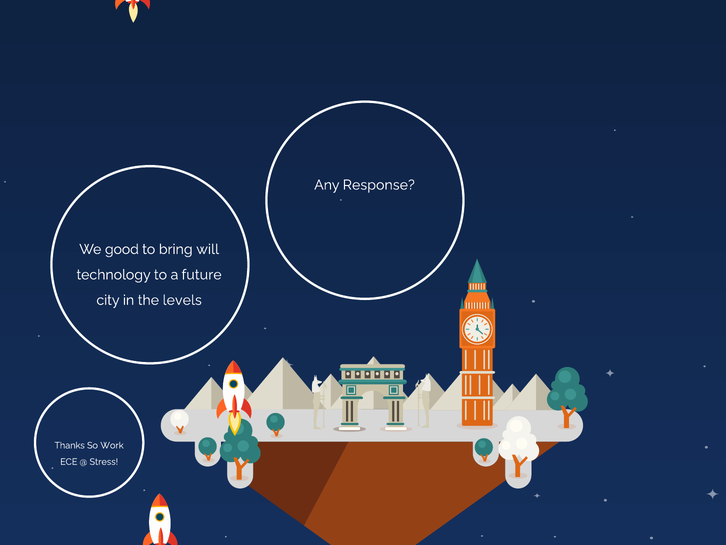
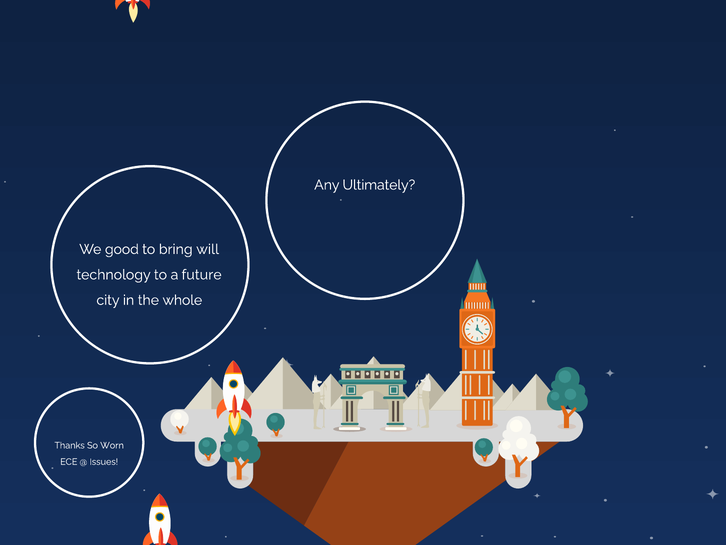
Response: Response -> Ultimately (379, 185)
levels: levels -> whole (182, 300)
Work: Work -> Worn (112, 445)
Stress: Stress -> Issues (104, 461)
